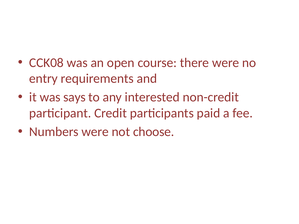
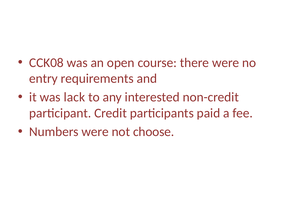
says: says -> lack (74, 97)
